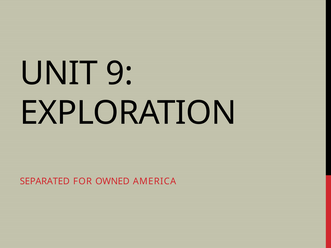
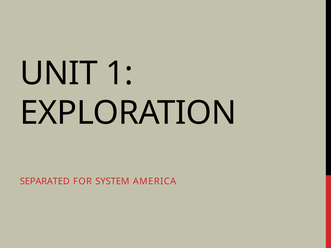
9: 9 -> 1 (119, 73)
OWNED: OWNED -> SYSTEM (112, 182)
